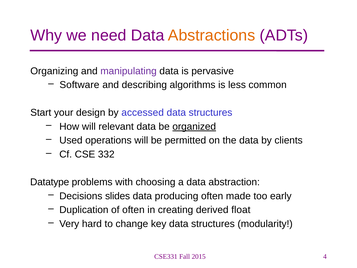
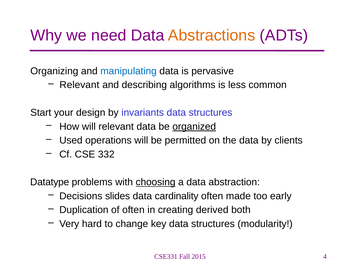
manipulating colour: purple -> blue (129, 71)
Software: Software -> Relevant (79, 85)
accessed: accessed -> invariants (143, 113)
choosing underline: none -> present (156, 182)
producing: producing -> cardinality (177, 196)
float: float -> both (241, 210)
